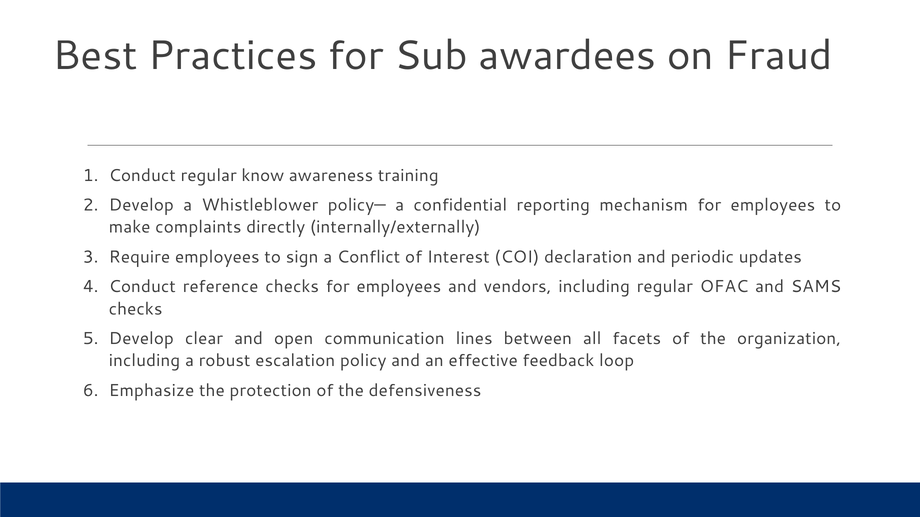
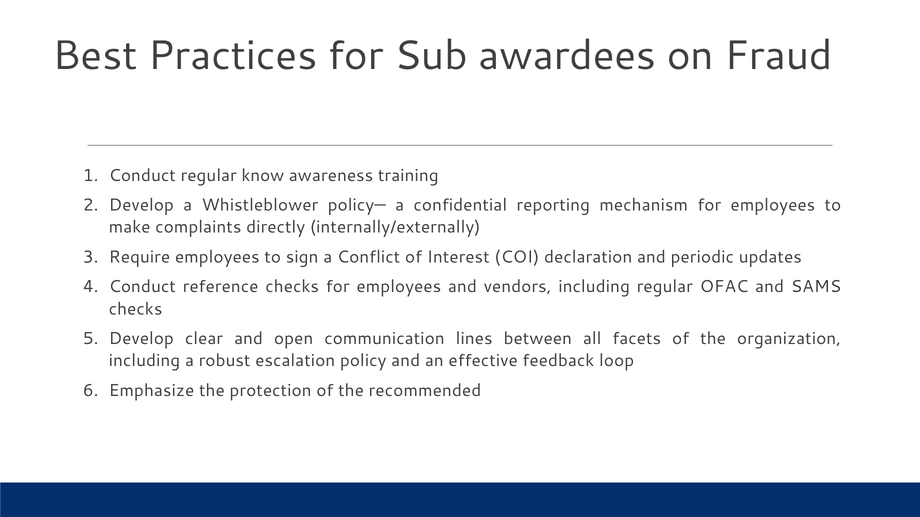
defensiveness: defensiveness -> recommended (425, 391)
